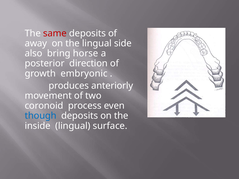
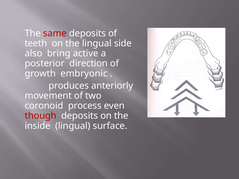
away: away -> teeth (36, 43)
horse: horse -> active (86, 53)
though colour: blue -> red (41, 116)
